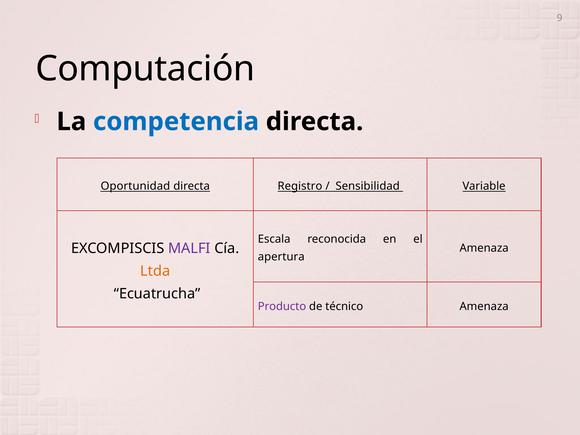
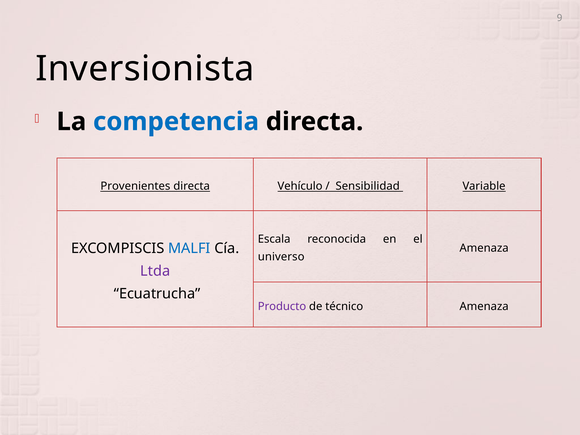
Computación: Computación -> Inversionista (145, 69)
Oportunidad: Oportunidad -> Provenientes (135, 186)
Registro: Registro -> Vehículo (300, 186)
MALFI colour: purple -> blue (189, 248)
apertura: apertura -> universo (281, 257)
Ltda colour: orange -> purple (155, 271)
